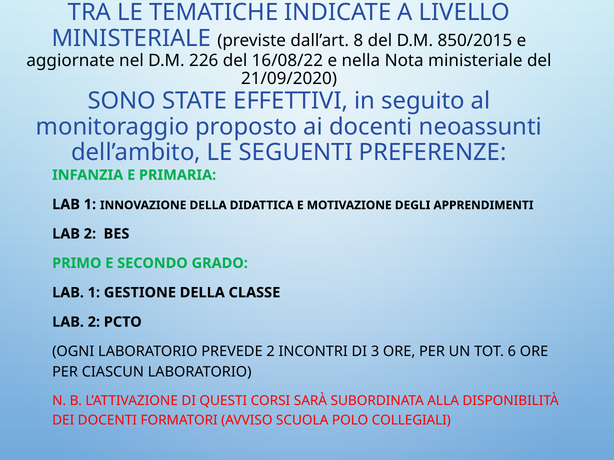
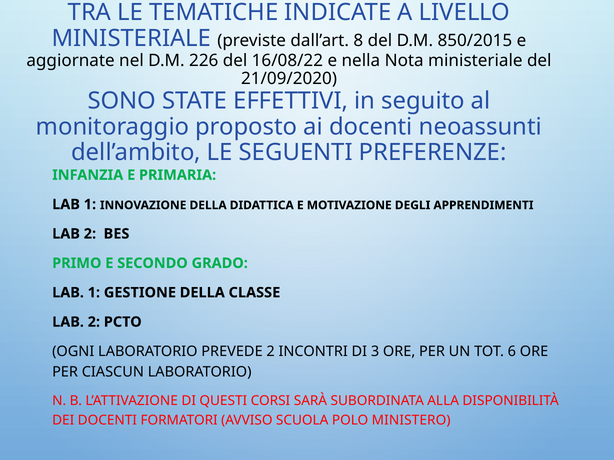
COLLEGIALI: COLLEGIALI -> MINISTERO (411, 421)
